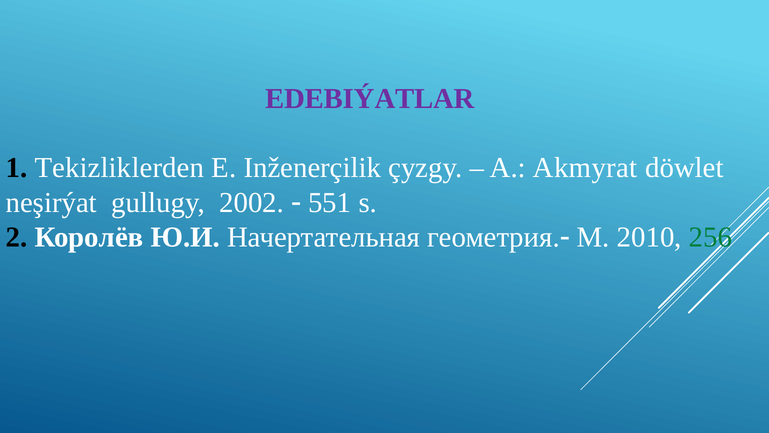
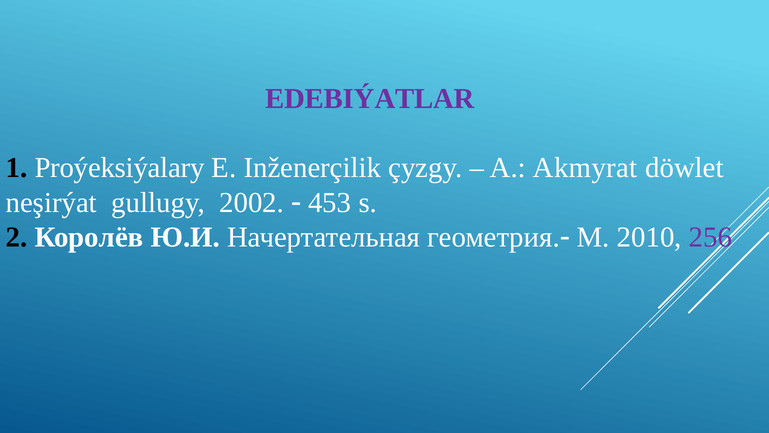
Tekizliklerden: Tekizliklerden -> Proýeksiýalary (120, 168)
551: 551 -> 453 (330, 202)
256 colour: green -> purple (710, 237)
